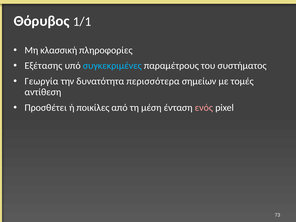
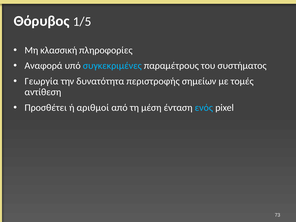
1/1: 1/1 -> 1/5 (82, 22)
Εξέτασης: Εξέτασης -> Αναφορά (43, 66)
περισσότερα: περισσότερα -> περιστροφής (153, 81)
ποικίλες: ποικίλες -> αριθμοί (93, 108)
ενός colour: pink -> light blue (204, 108)
